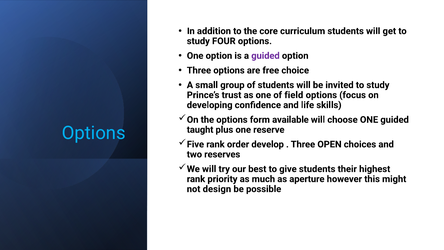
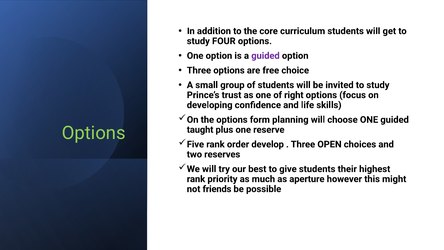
field: field -> right (294, 95)
available: available -> planning (290, 120)
Options colour: light blue -> light green (94, 133)
design: design -> friends (217, 189)
